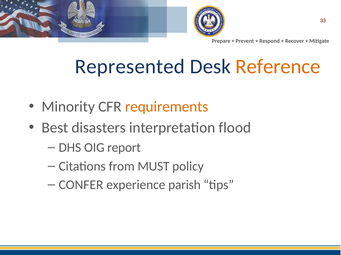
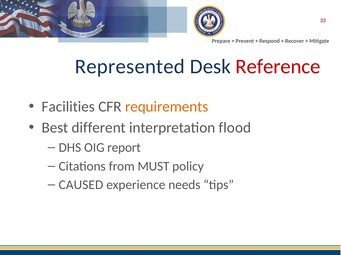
Reference colour: orange -> red (278, 67)
Minority: Minority -> Facilities (68, 107)
disasters: disasters -> different (99, 128)
CONFER: CONFER -> CAUSED (81, 185)
parish: parish -> needs (184, 185)
